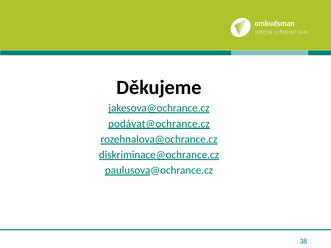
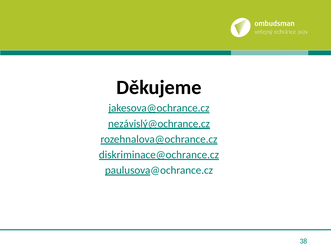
podávat@ochrance.cz: podávat@ochrance.cz -> nezávislý@ochrance.cz (159, 124)
